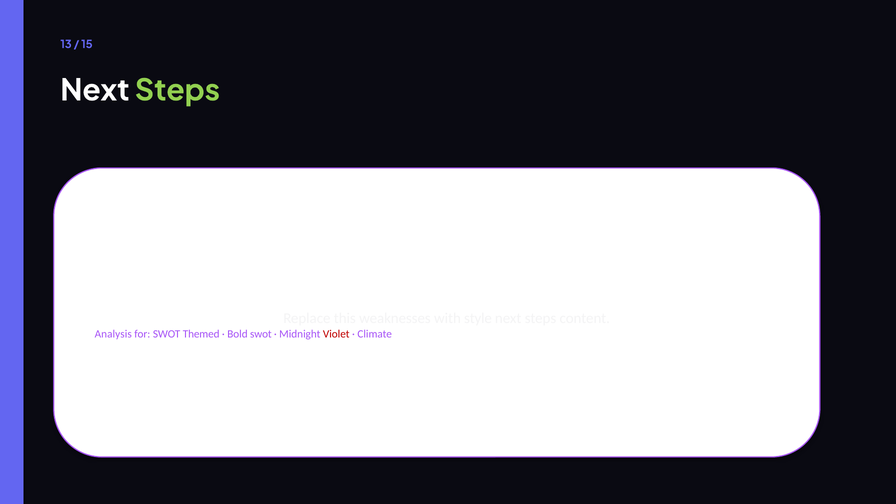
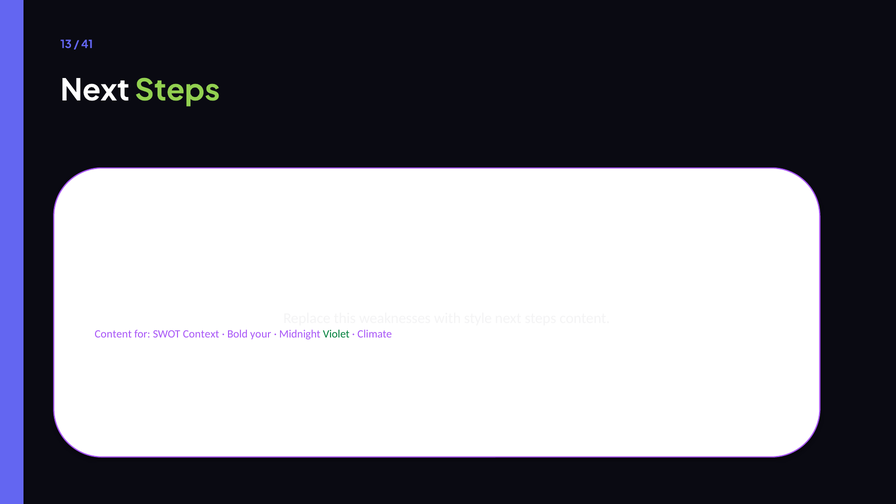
15: 15 -> 41 (87, 44)
Analysis: Analysis -> Content (113, 334)
Themed: Themed -> Context (201, 334)
Bold swot: swot -> your (261, 334)
Violet colour: red -> green (336, 334)
